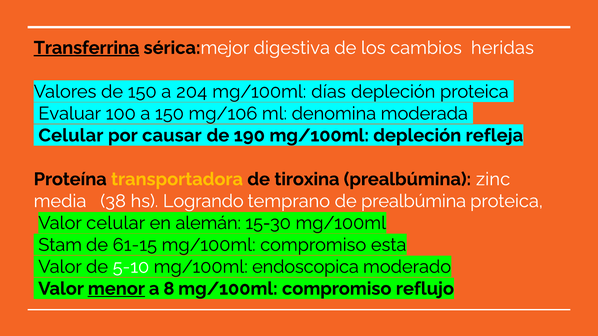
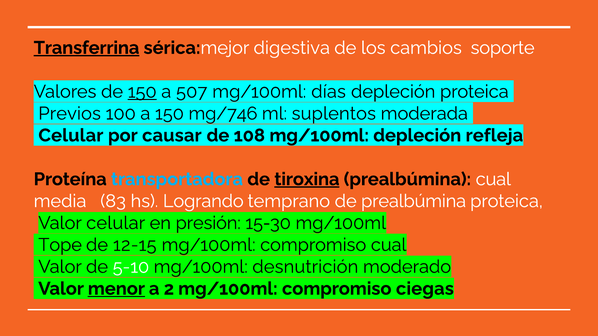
heridas: heridas -> soporte (503, 48)
150 underline: none -> present (142, 92)
204: 204 -> 507 (192, 92)
Evaluar: Evaluar -> Previos (70, 114)
mg/106: mg/106 -> mg/746 (223, 114)
denomina: denomina -> suplentos (334, 114)
190: 190 -> 108 (249, 136)
transportadora colour: yellow -> light blue (177, 179)
tiroxina underline: none -> present (307, 179)
prealbúmina zinc: zinc -> cual (493, 179)
38: 38 -> 83 (113, 201)
alemán: alemán -> presión (208, 223)
Stam: Stam -> Tope (60, 245)
61-15: 61-15 -> 12-15 (135, 245)
compromiso esta: esta -> cual (389, 245)
endoscopica: endoscopica -> desnutrición (305, 267)
8: 8 -> 2 (169, 289)
reflujo: reflujo -> ciegas (425, 289)
